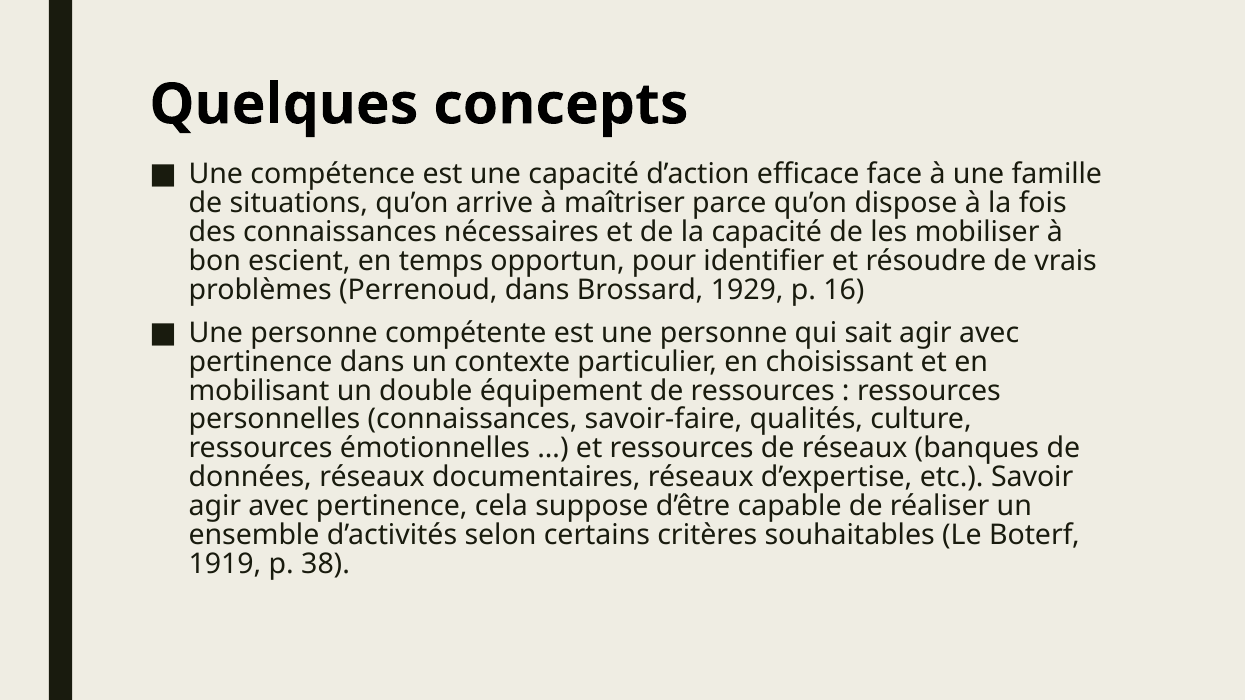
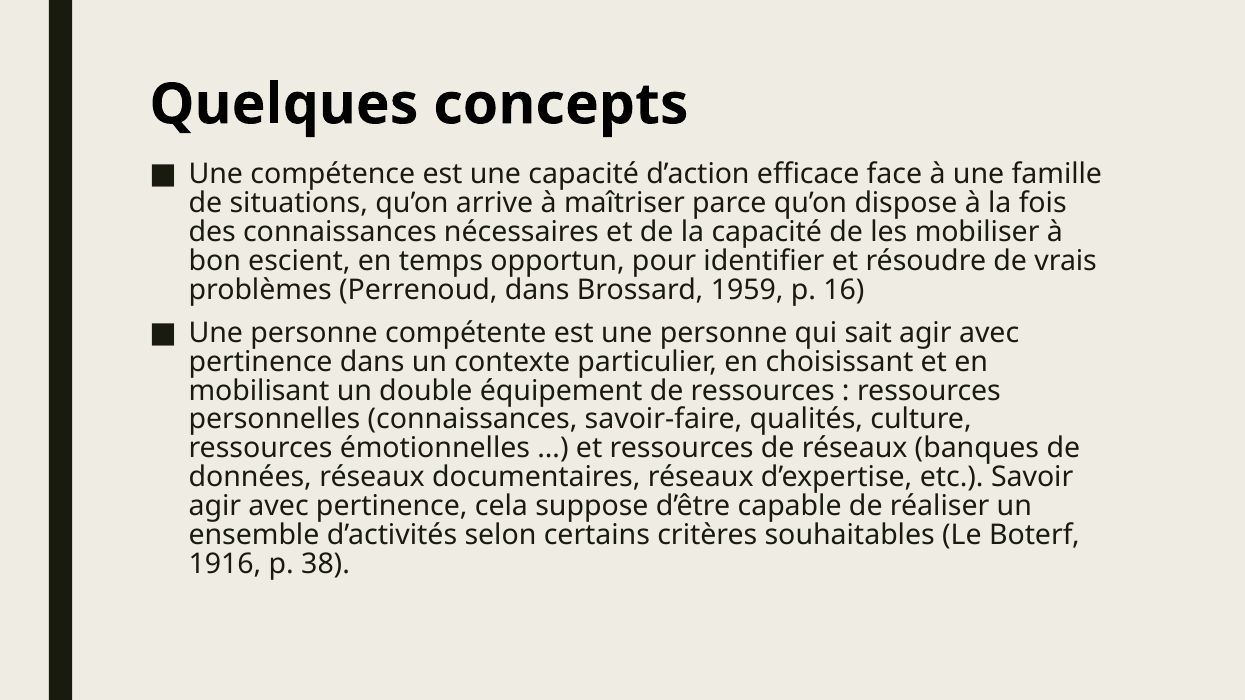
1929: 1929 -> 1959 (747, 290)
1919: 1919 -> 1916 (225, 565)
